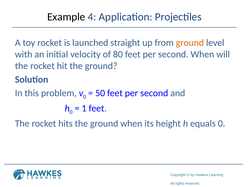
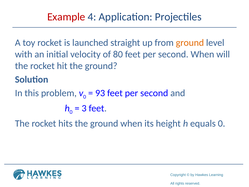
Example colour: black -> red (66, 17)
50: 50 -> 93 (100, 93)
1: 1 -> 3 (84, 108)
